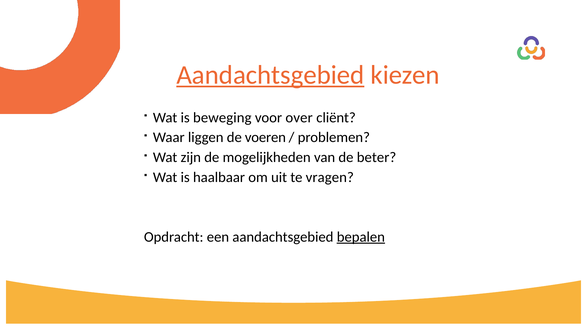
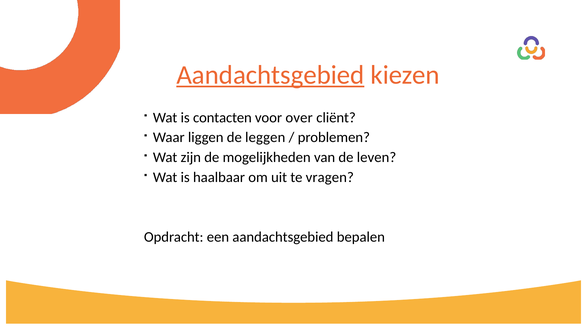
beweging: beweging -> contacten (222, 118)
voeren: voeren -> leggen (265, 137)
beter: beter -> leven (377, 157)
bepalen underline: present -> none (361, 237)
